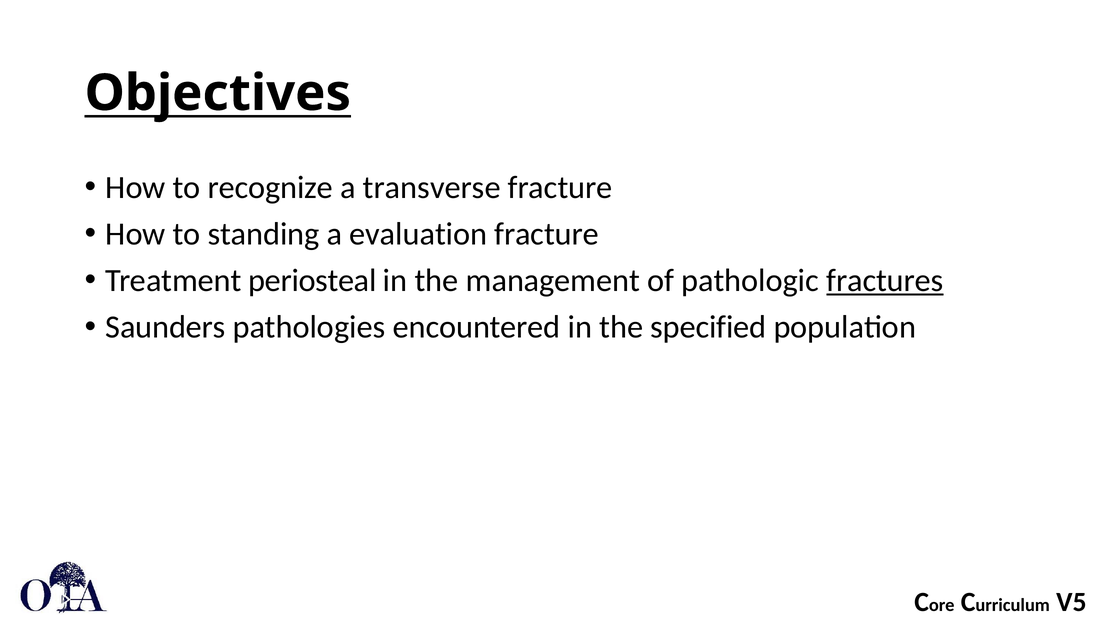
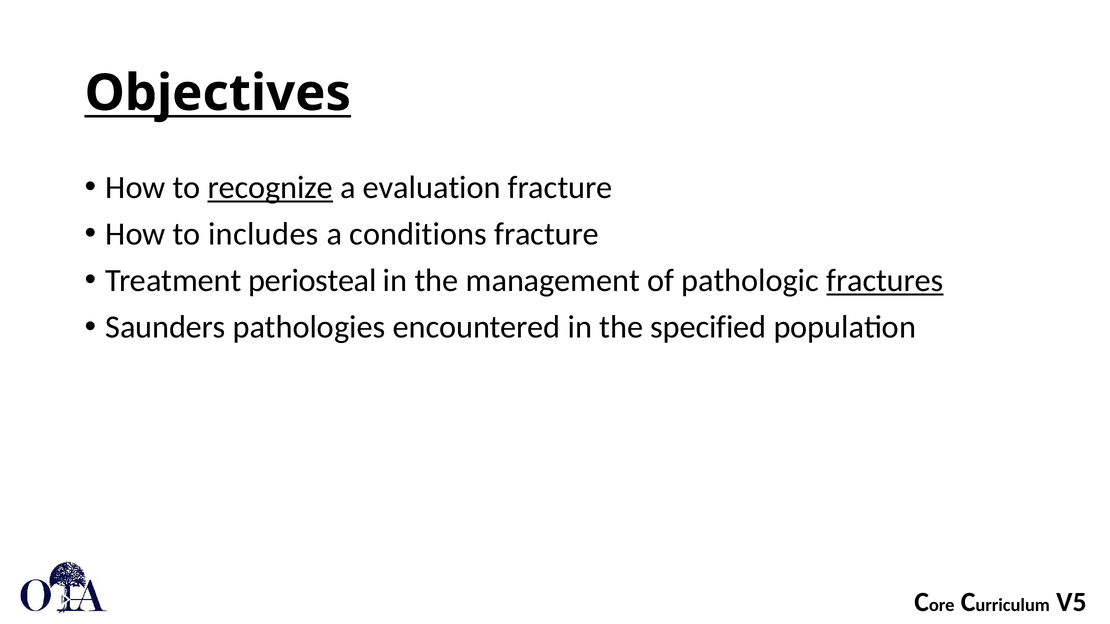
recognize underline: none -> present (270, 188)
transverse: transverse -> evaluation (432, 188)
standing: standing -> includes (263, 234)
evaluation: evaluation -> conditions (418, 234)
